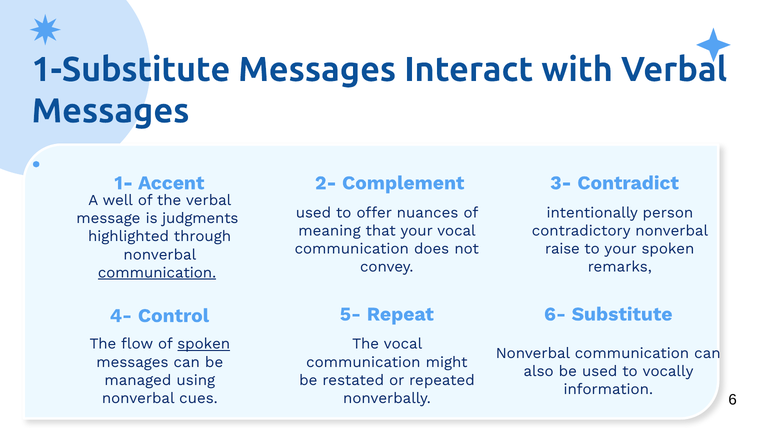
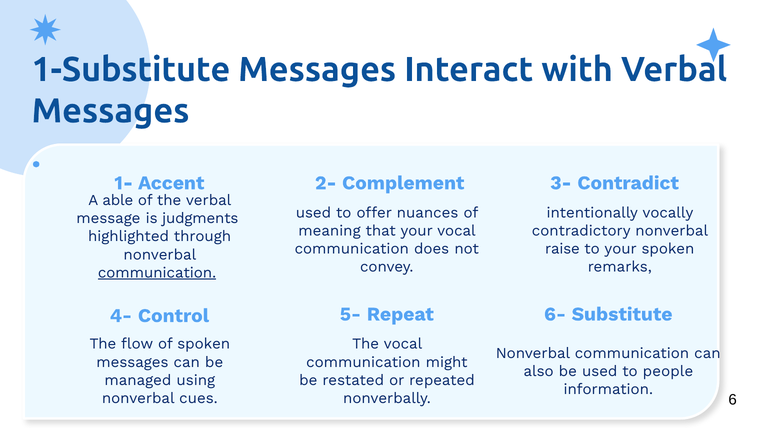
well: well -> able (118, 200)
person: person -> vocally (668, 212)
spoken underline: present -> none (204, 344)
vocally: vocally -> people (668, 371)
